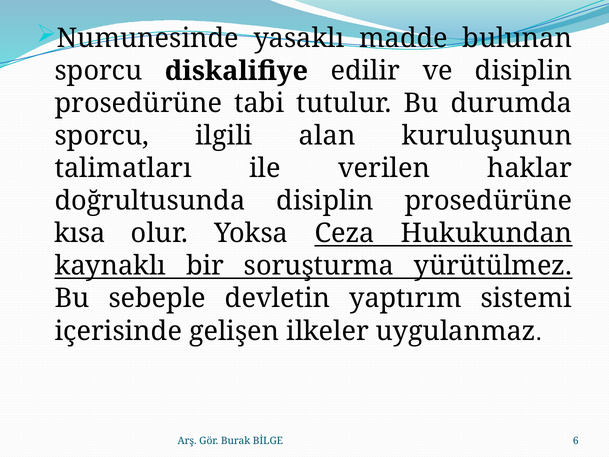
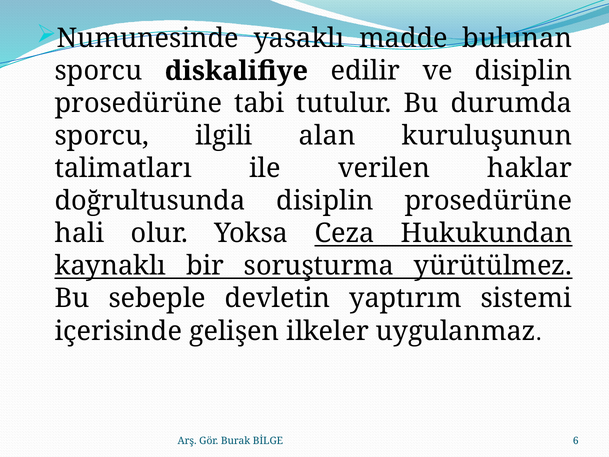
kısa: kısa -> hali (80, 233)
